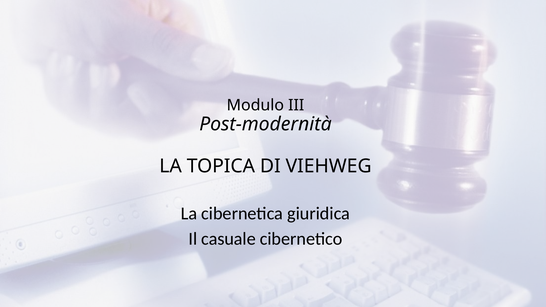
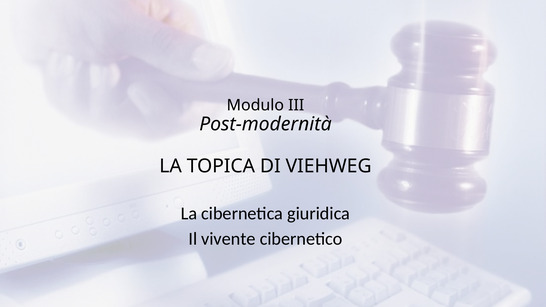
casuale: casuale -> vivente (228, 239)
